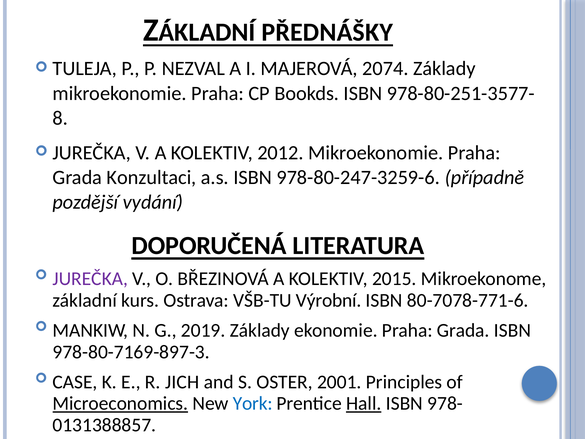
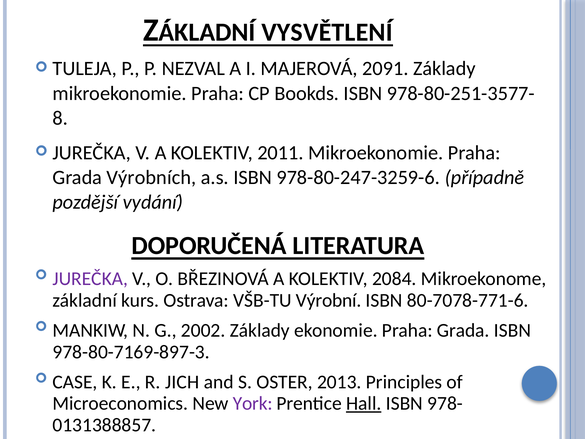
PŘEDNÁŠKY: PŘEDNÁŠKY -> VYSVĚTLENÍ (327, 32)
2074: 2074 -> 2091 (385, 69)
2012: 2012 -> 2011 (280, 153)
Konzultaci: Konzultaci -> Výrobních (151, 177)
2015: 2015 -> 2084 (394, 279)
2019: 2019 -> 2002 (203, 330)
2001: 2001 -> 2013 (339, 382)
Microeconomics underline: present -> none (120, 403)
York colour: blue -> purple (253, 403)
